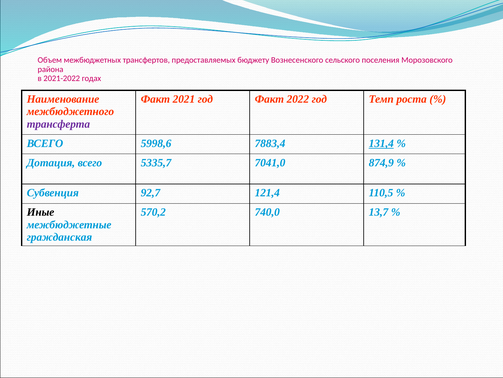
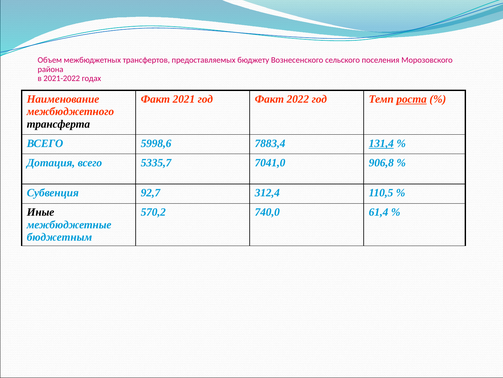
роста underline: none -> present (412, 99)
трансферта colour: purple -> black (58, 124)
874,9: 874,9 -> 906,8 (381, 162)
121,4: 121,4 -> 312,4 (267, 192)
13,7: 13,7 -> 61,4 (379, 212)
гражданская: гражданская -> бюджетным (59, 237)
